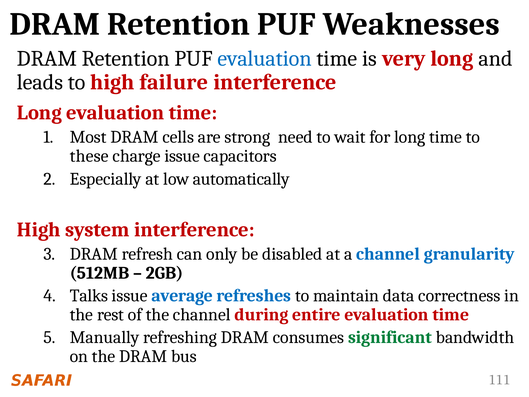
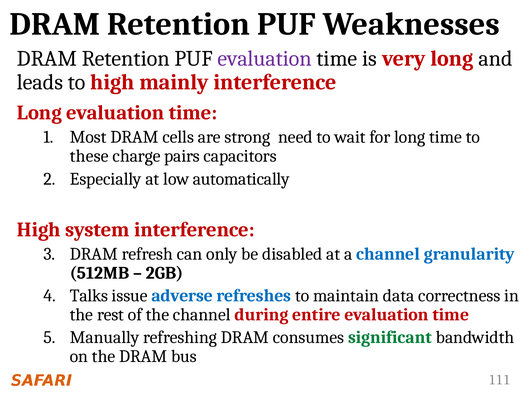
evaluation colour: blue -> purple (265, 59)
failure: failure -> mainly (174, 82)
charge issue: issue -> pairs (182, 156)
average: average -> adverse (182, 295)
